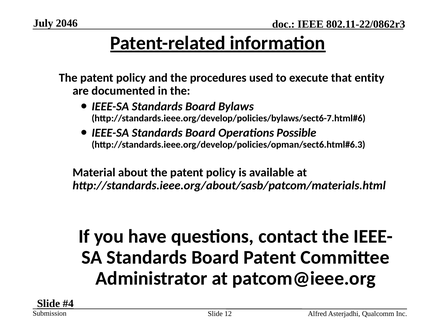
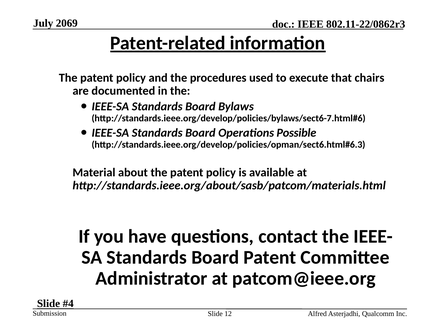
2046: 2046 -> 2069 (67, 23)
entity: entity -> chairs (369, 78)
